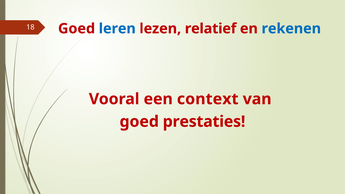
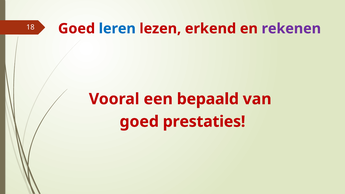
relatief: relatief -> erkend (210, 29)
rekenen colour: blue -> purple (291, 29)
context: context -> bepaald (208, 99)
